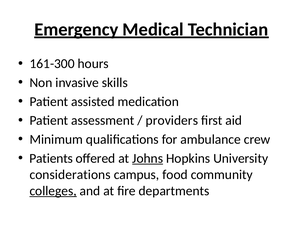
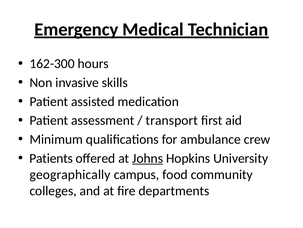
161-300: 161-300 -> 162-300 (52, 64)
providers: providers -> transport (172, 120)
considerations: considerations -> geographically (70, 174)
colleges underline: present -> none (53, 190)
